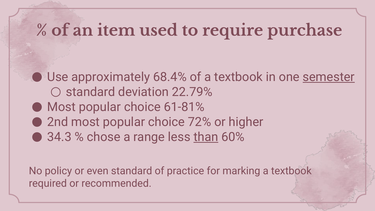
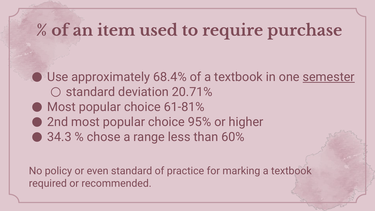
22.79%: 22.79% -> 20.71% (192, 92)
72%: 72% -> 95% (200, 122)
than underline: present -> none (206, 137)
